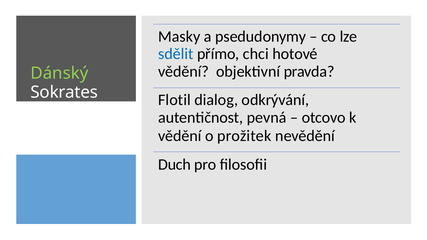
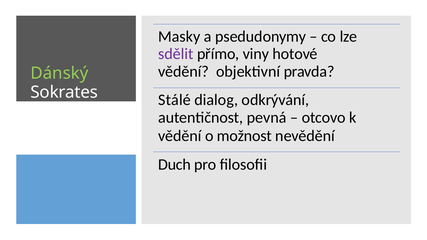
sdělit colour: blue -> purple (176, 54)
chci: chci -> viny (256, 54)
Flotil: Flotil -> Stálé (174, 100)
prožitek: prožitek -> možnost (244, 136)
